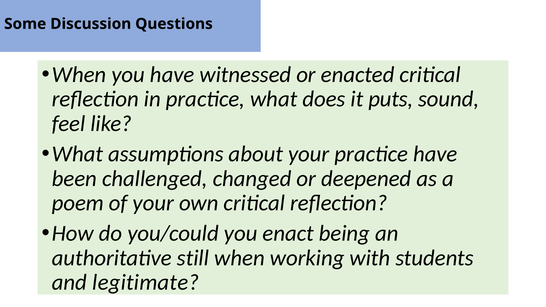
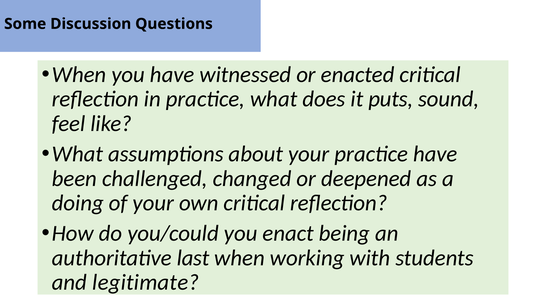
poem: poem -> doing (78, 203)
still: still -> last (193, 258)
